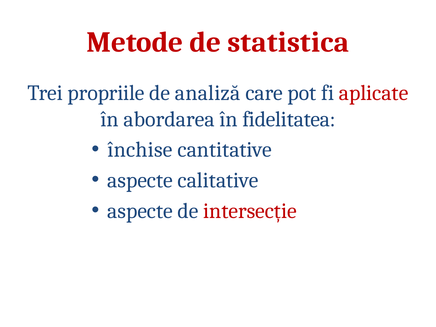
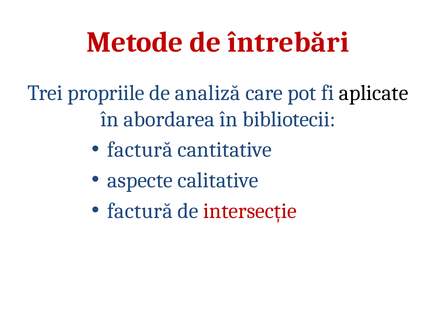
statistica: statistica -> întrebări (288, 42)
aplicate colour: red -> black (374, 93)
fidelitatea: fidelitatea -> bibliotecii (289, 119)
închise: închise -> factură (140, 150)
aspecte: aspecte -> factură (140, 211)
